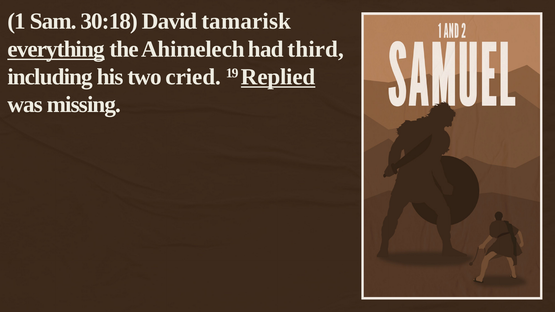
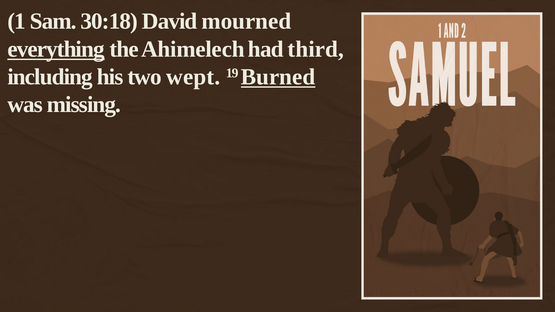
tamarisk: tamarisk -> mourned (246, 21)
cried: cried -> wept (193, 77)
Replied: Replied -> Burned (278, 77)
